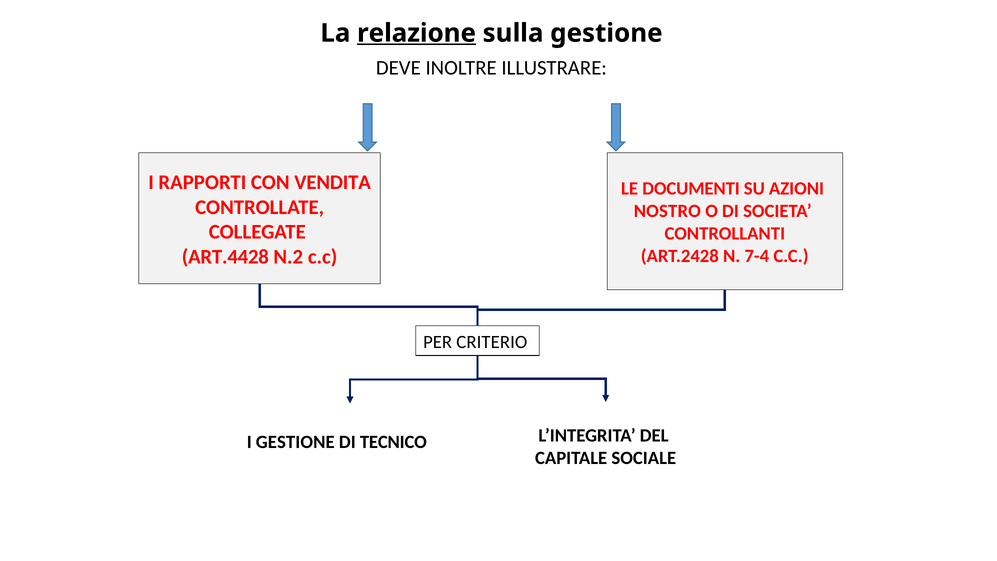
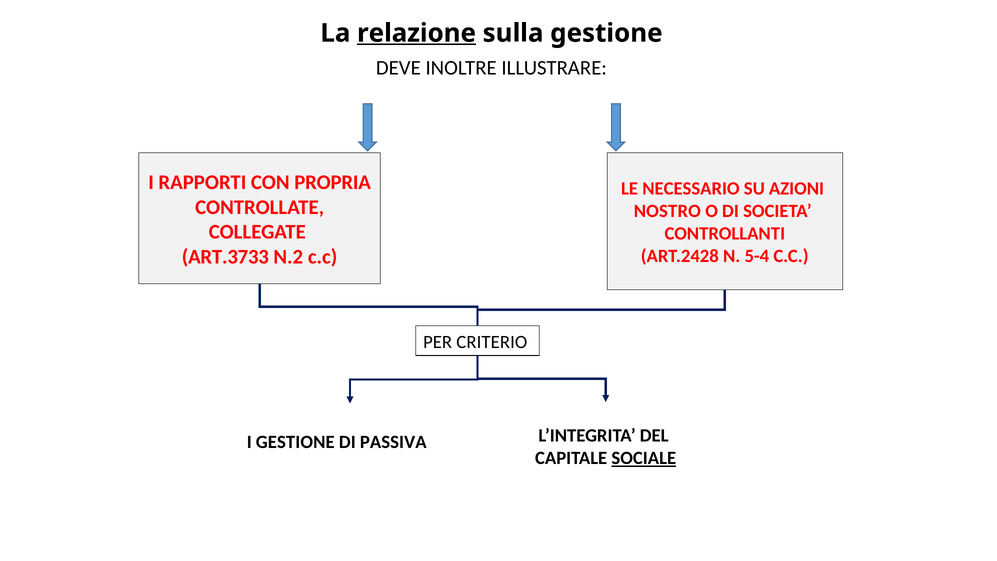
VENDITA: VENDITA -> PROPRIA (333, 182)
DOCUMENTI: DOCUMENTI -> NECESSARIO (691, 189)
7-4: 7-4 -> 5-4 (757, 256)
ART.4428: ART.4428 -> ART.3733 (225, 257)
TECNICO: TECNICO -> PASSIVA (393, 442)
SOCIALE underline: none -> present (644, 458)
